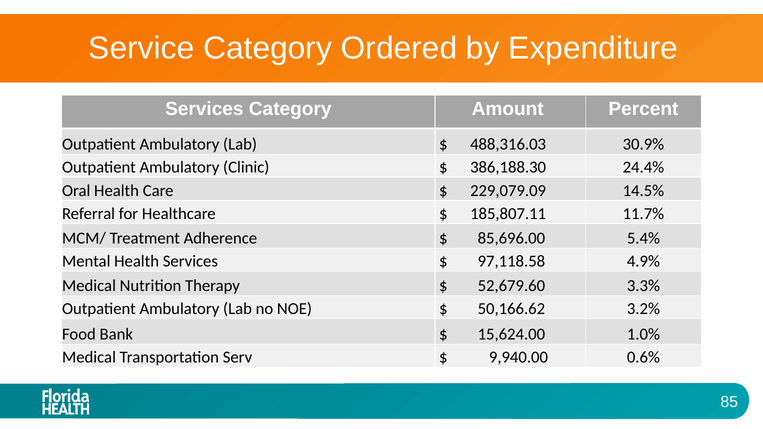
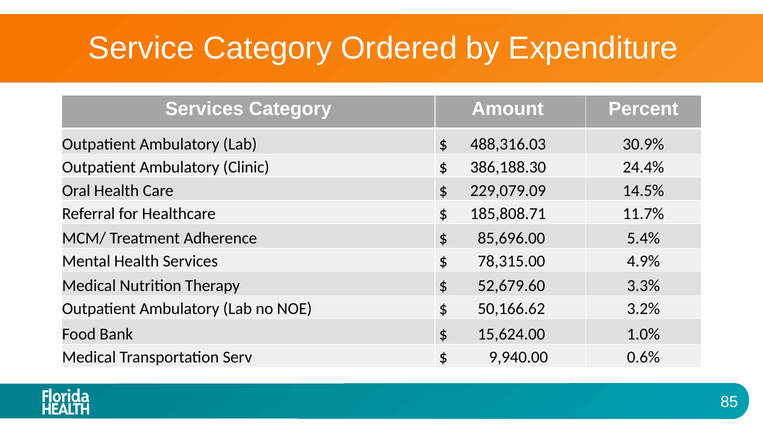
185,807.11: 185,807.11 -> 185,808.71 (508, 214)
97,118.58: 97,118.58 -> 78,315.00 (511, 261)
